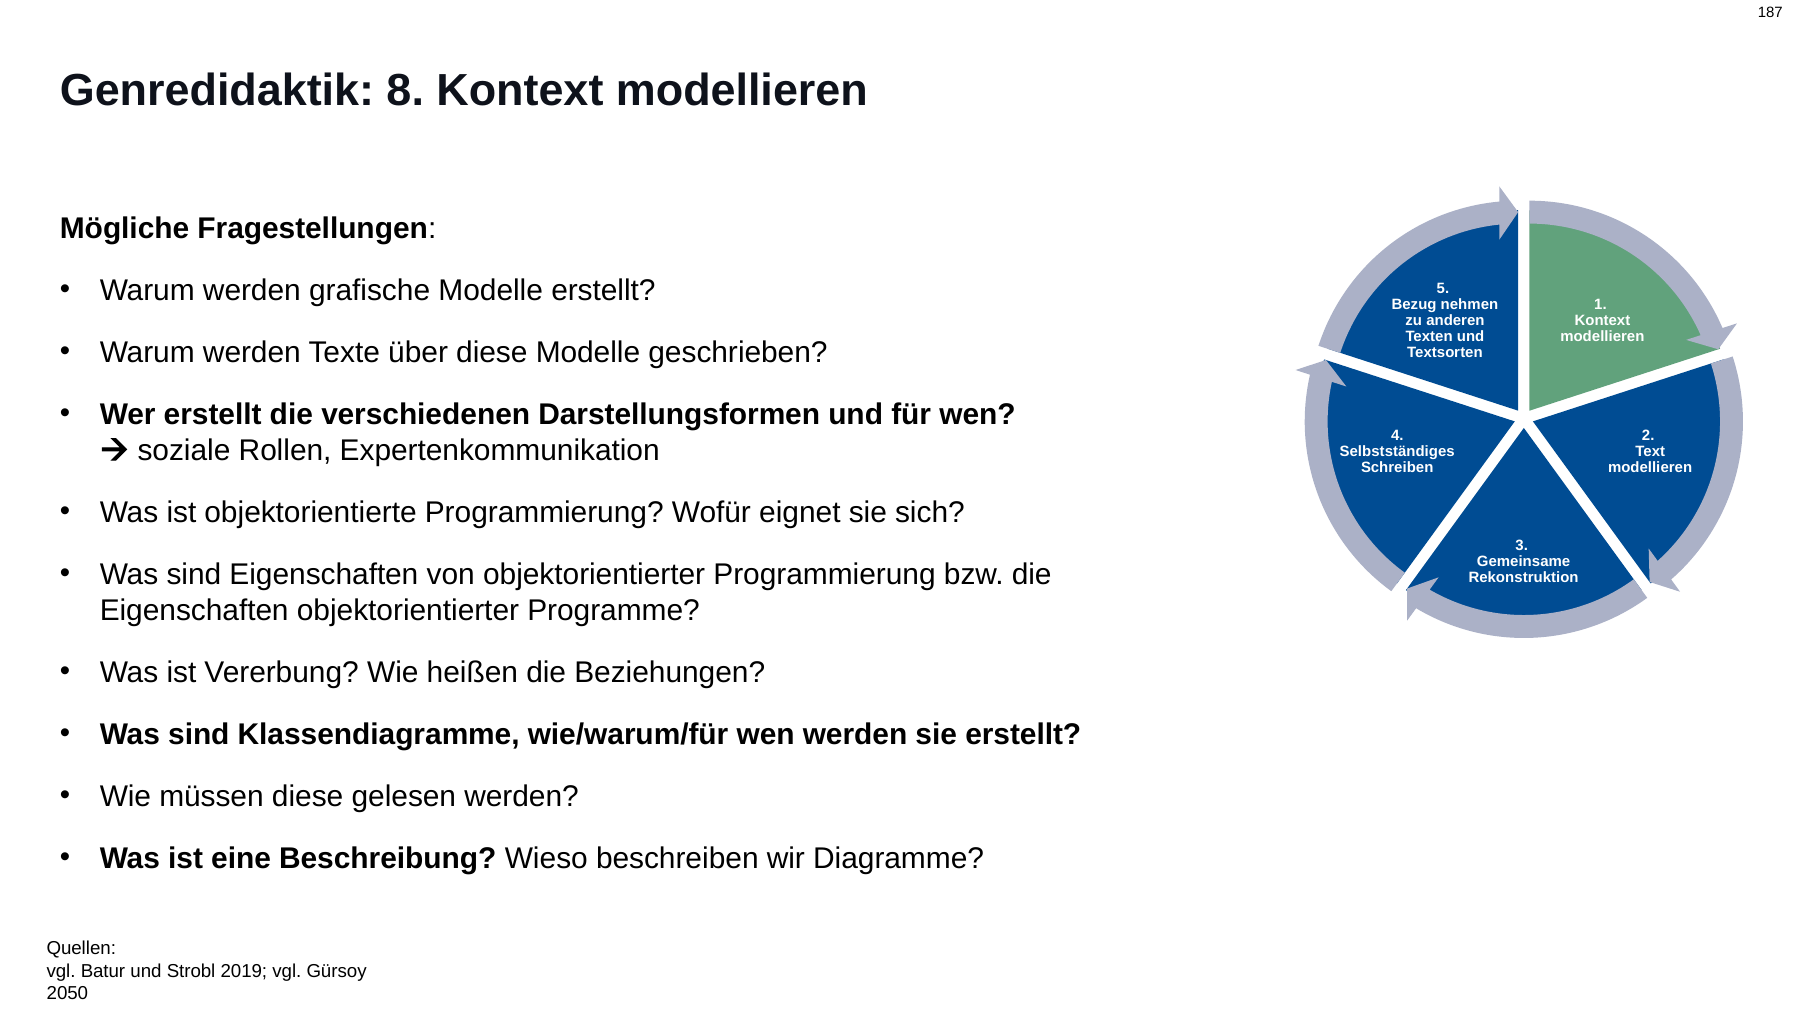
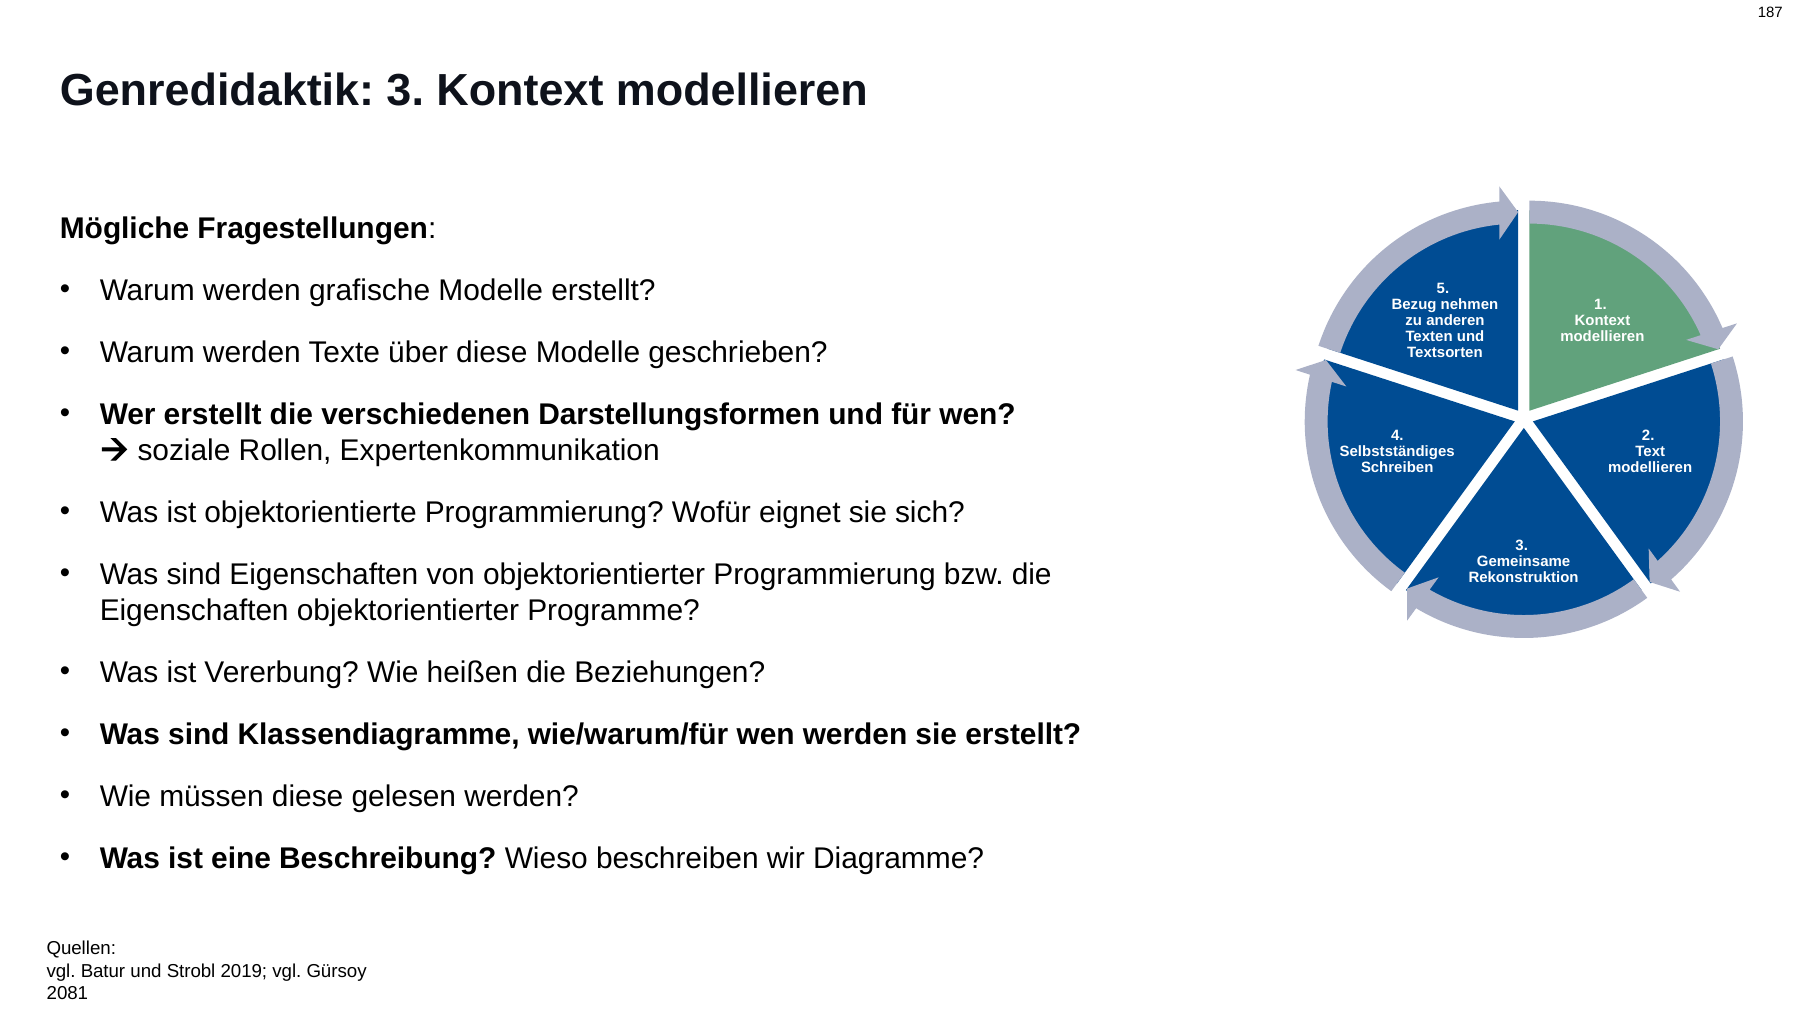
Genredidaktik 8: 8 -> 3 (405, 91)
2050: 2050 -> 2081 (67, 994)
